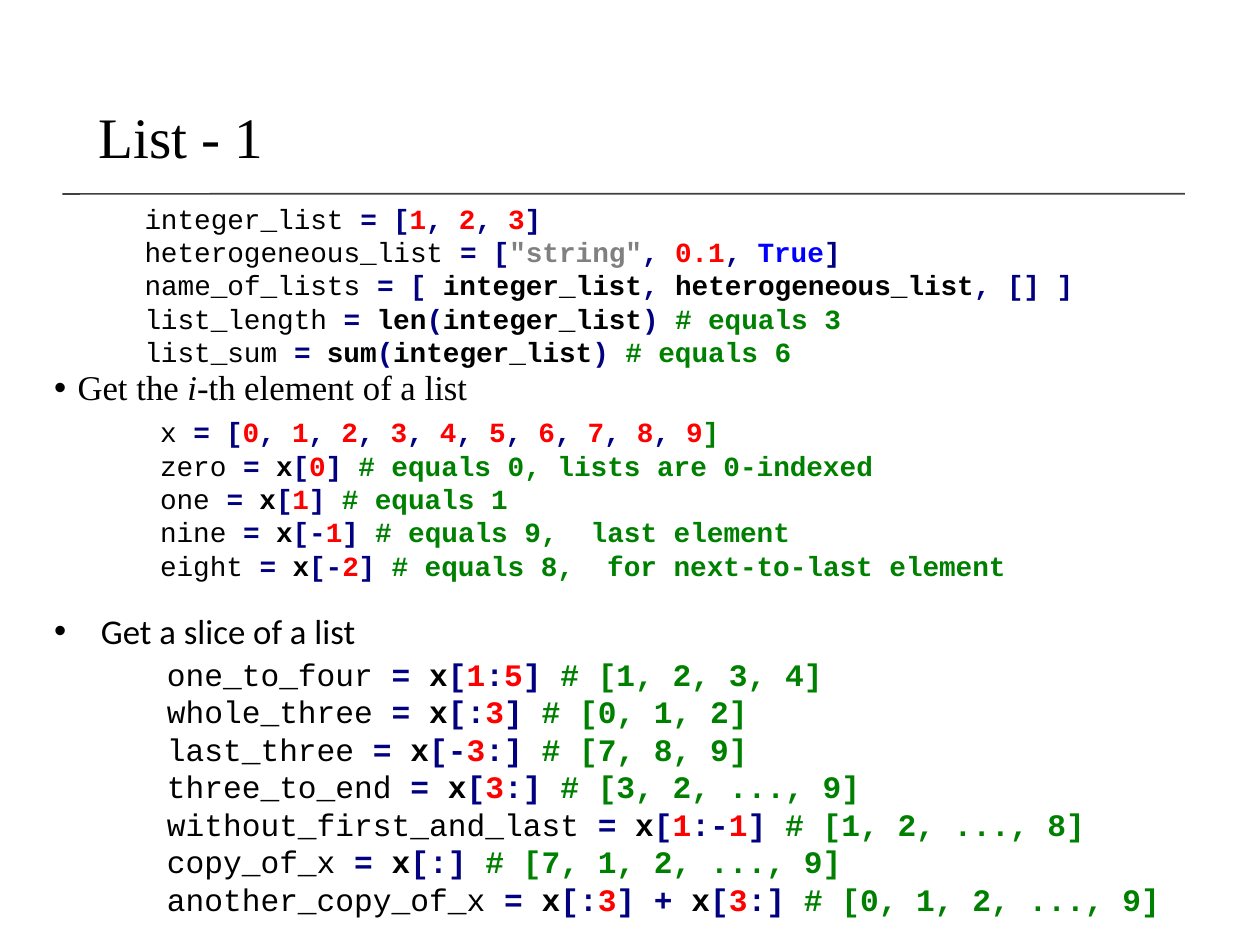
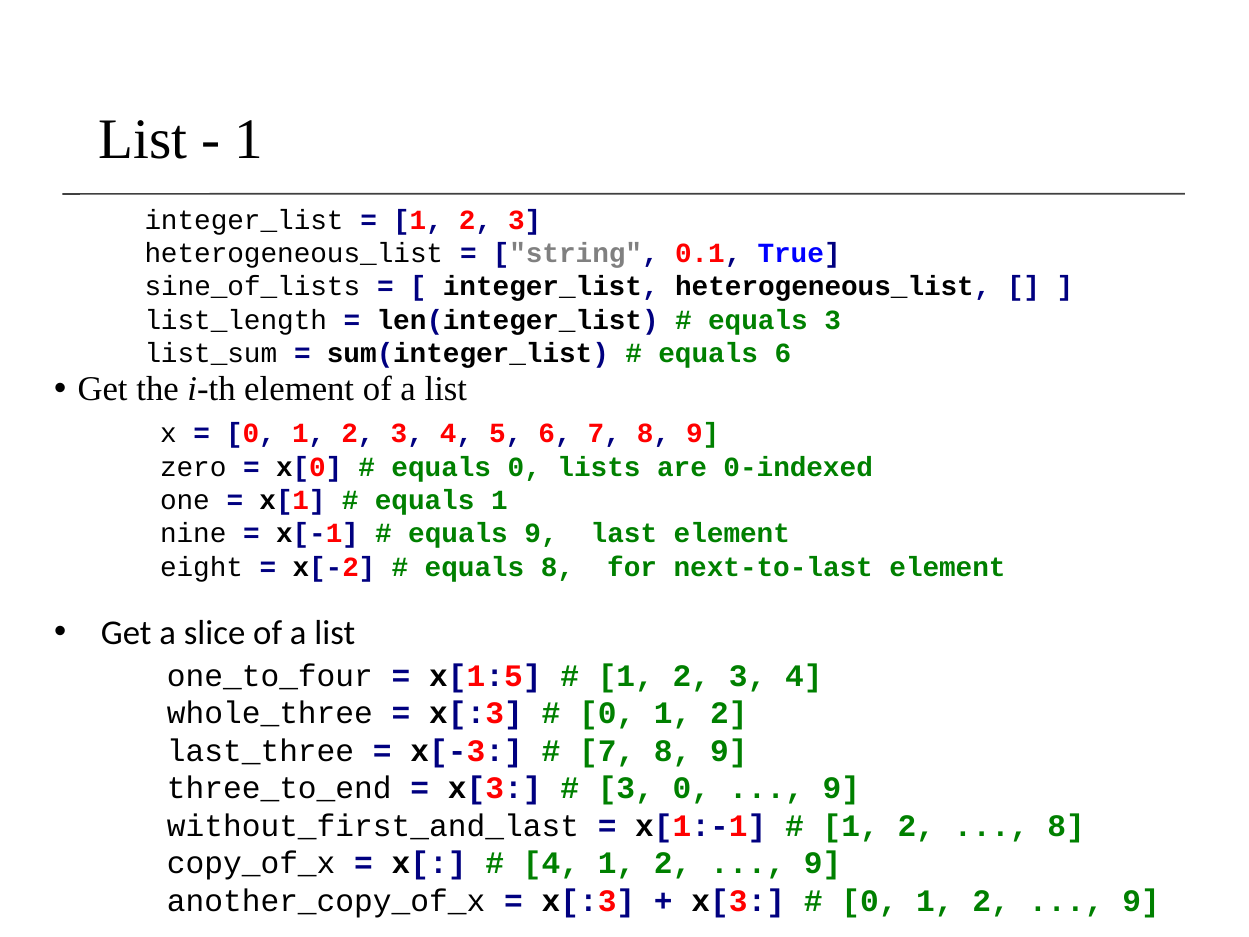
name_of_lists: name_of_lists -> sine_of_lists (252, 287)
3 2: 2 -> 0 (691, 788)
7: 7 -> 4 (551, 863)
